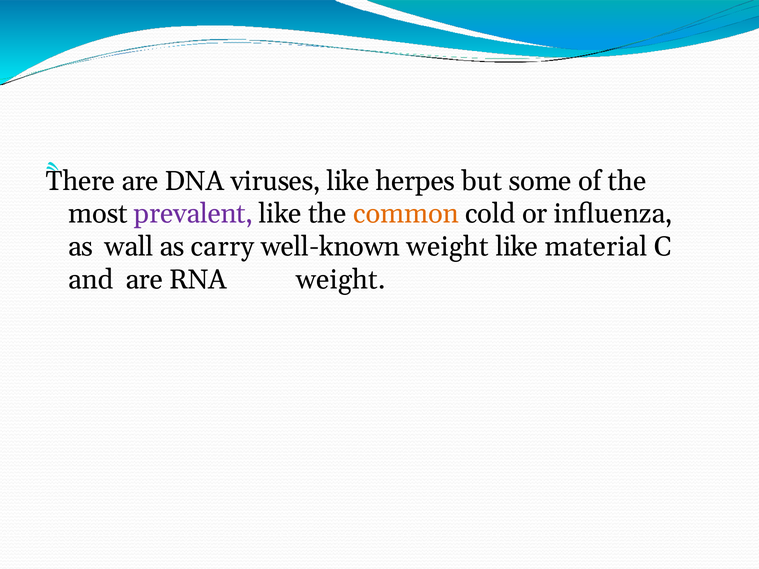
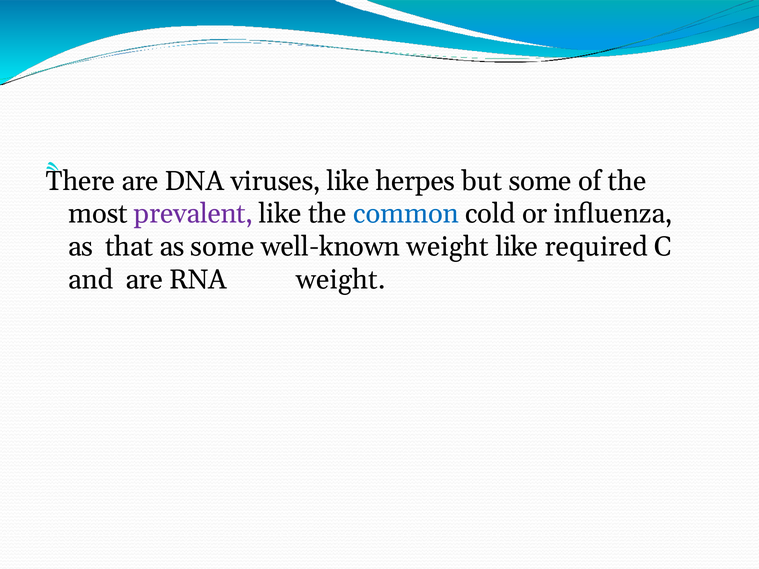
common colour: orange -> blue (406, 214)
wall: wall -> that (129, 247)
as carry: carry -> some (223, 247)
material: material -> required (596, 247)
